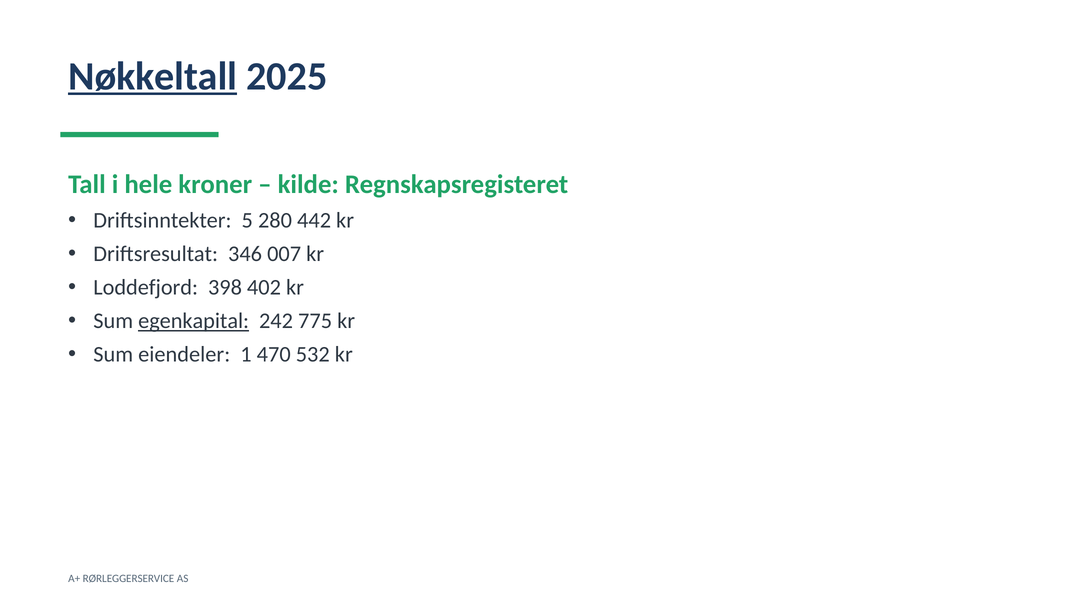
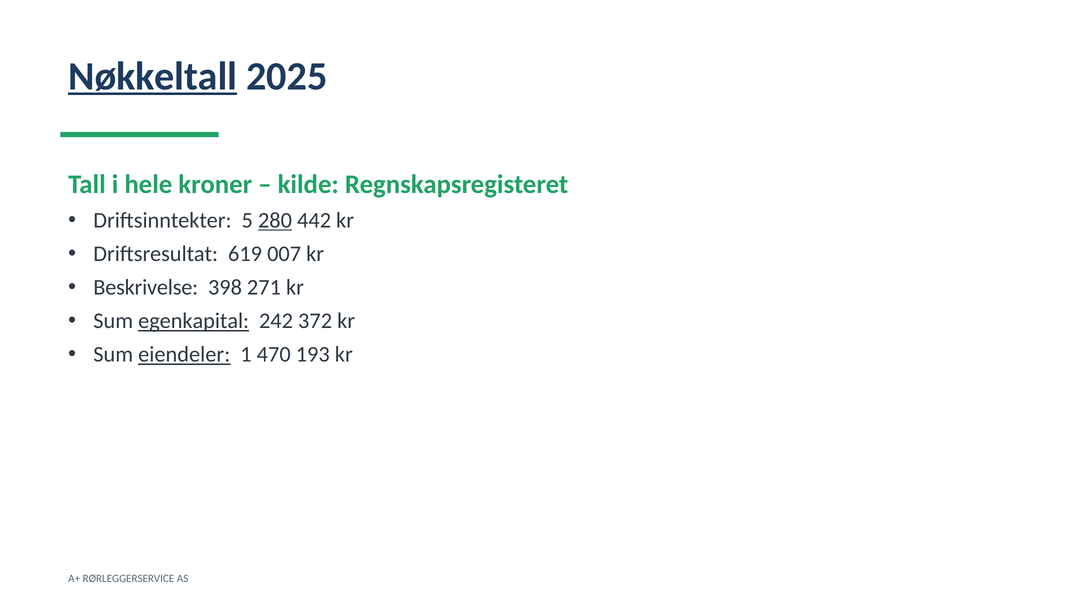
280 underline: none -> present (275, 220)
346: 346 -> 619 (245, 254)
Loddefjord: Loddefjord -> Beskrivelse (146, 287)
402: 402 -> 271 (264, 287)
775: 775 -> 372 (315, 321)
eiendeler underline: none -> present (184, 355)
532: 532 -> 193 (313, 355)
